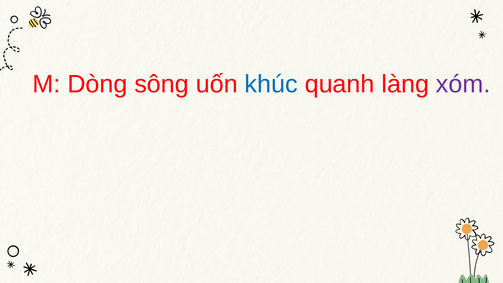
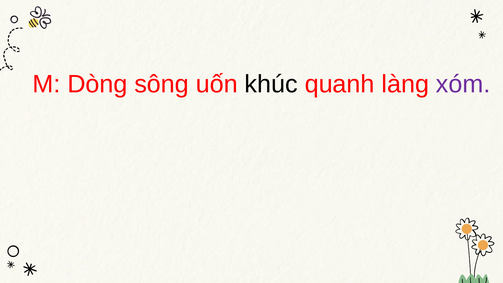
khúc colour: blue -> black (271, 84)
